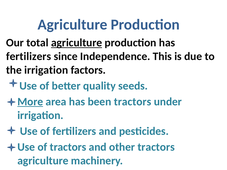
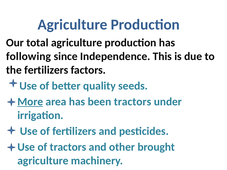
agriculture underline: present -> none (77, 43)
fertilizers: fertilizers -> following (29, 56)
the irrigation: irrigation -> fertilizers (46, 70)
other tractors: tractors -> brought (156, 147)
